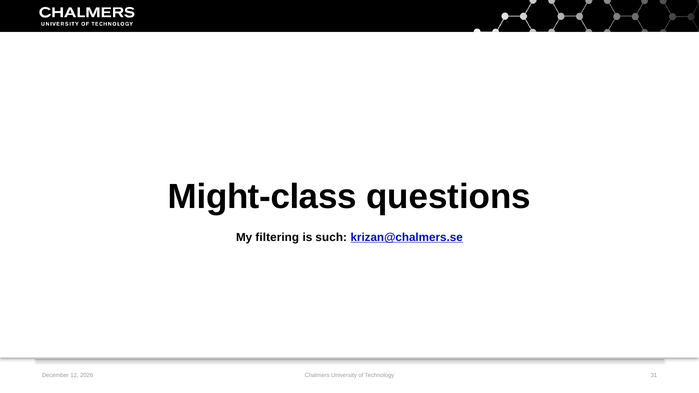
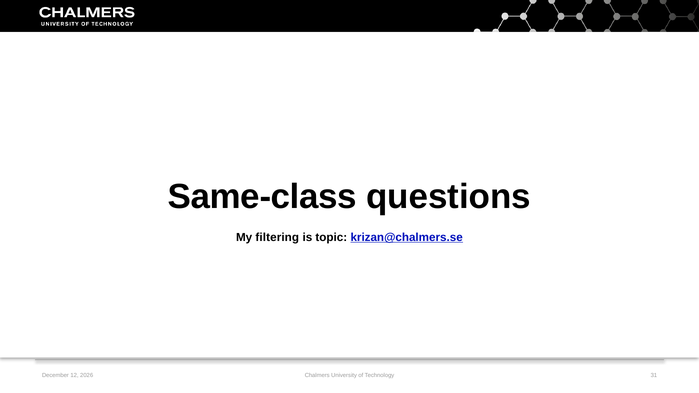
Might-class: Might-class -> Same-class (262, 197)
such: such -> topic (331, 237)
